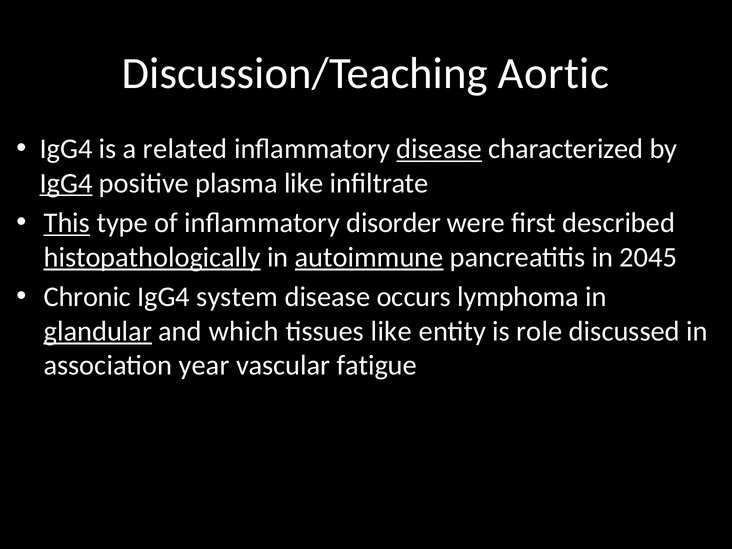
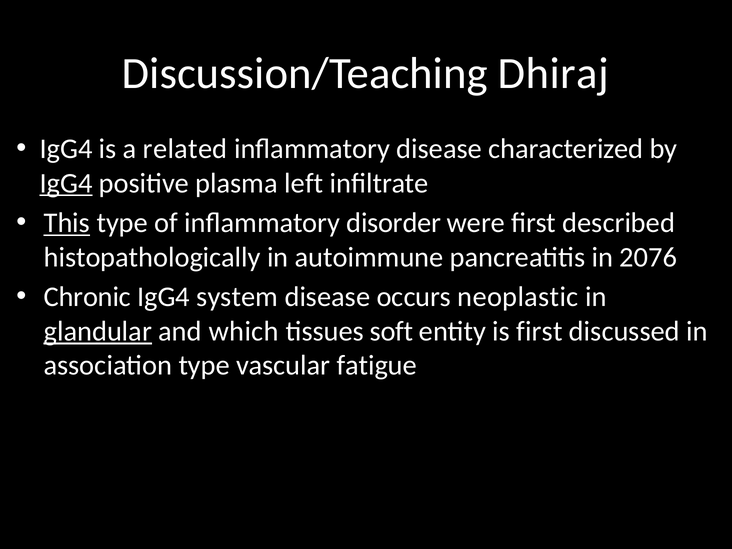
Aortic: Aortic -> Dhiraj (553, 73)
disease underline: present -> none (439, 149)
plasma like: like -> left (304, 183)
histopathologically underline: present -> none (152, 257)
autoimmune underline: present -> none (369, 257)
2045: 2045 -> 2076 (648, 257)
lymphoma: lymphoma -> neoplastic (518, 297)
tissues like: like -> soft (392, 331)
is role: role -> first (539, 331)
association year: year -> type (204, 365)
